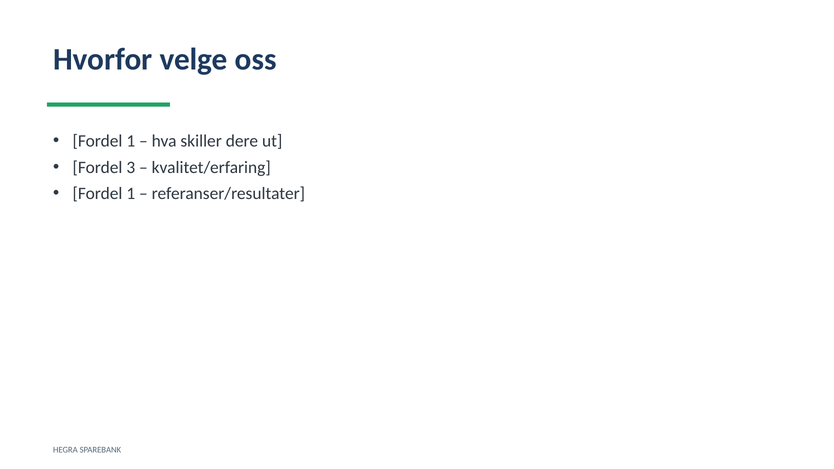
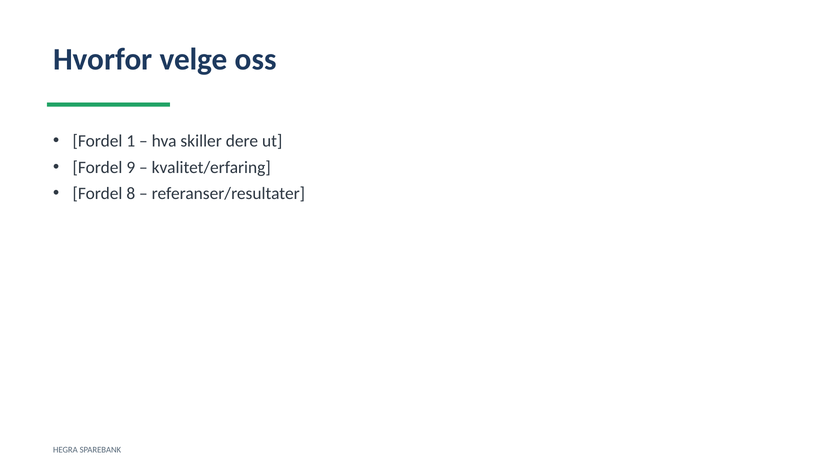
3: 3 -> 9 (131, 167)
1: 1 -> 8 (131, 193)
